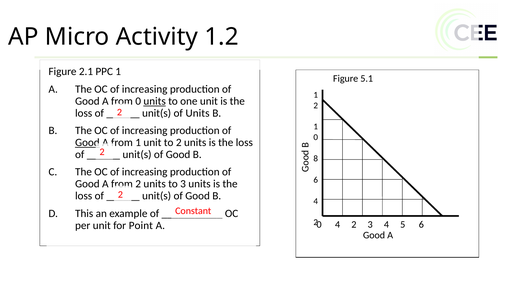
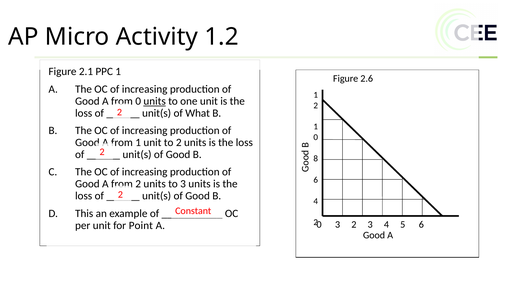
5.1: 5.1 -> 2.6 (367, 78)
of Units: Units -> What (198, 113)
Good underline: present -> none (87, 143)
0 4: 4 -> 3 (338, 225)
